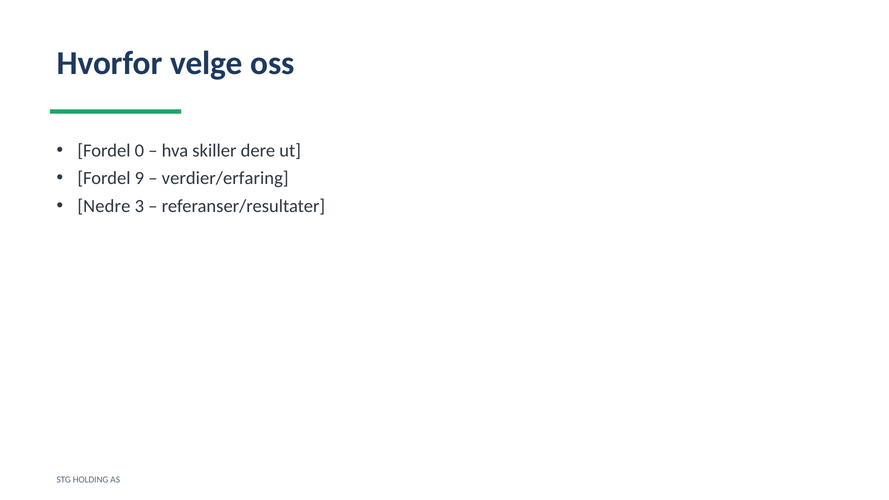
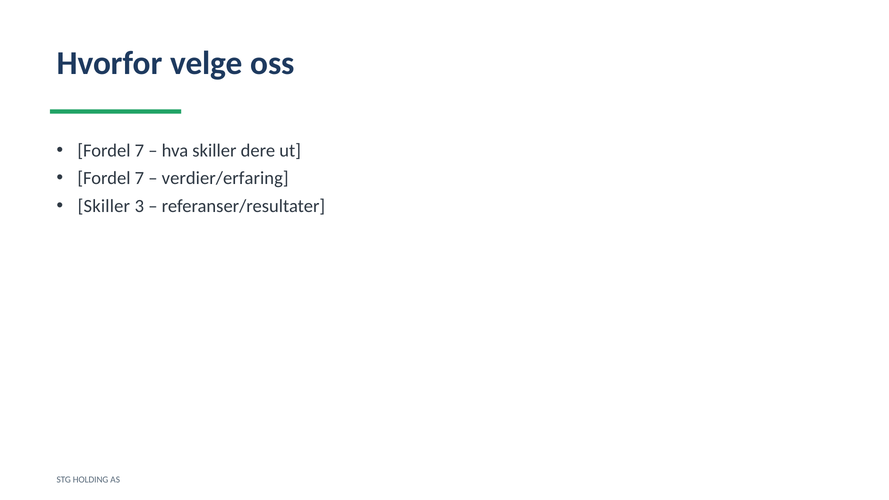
0: 0 -> 7 (139, 151)
9: 9 -> 7 (139, 178)
Nedre: Nedre -> Skiller (104, 206)
